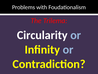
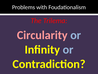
Circularity colour: white -> pink (42, 35)
